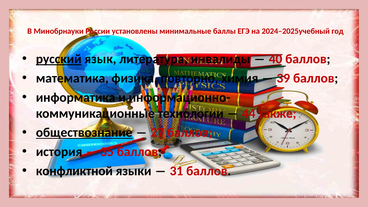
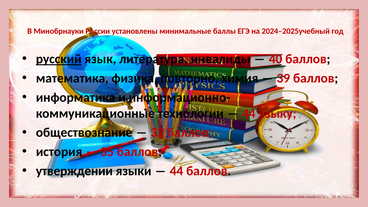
также: также -> языку (277, 113)
обществознание underline: present -> none (84, 133)
27: 27 -> 32 (157, 133)
конфликтной: конфликтной -> утверждении (74, 171)
31: 31 -> 44 (176, 171)
